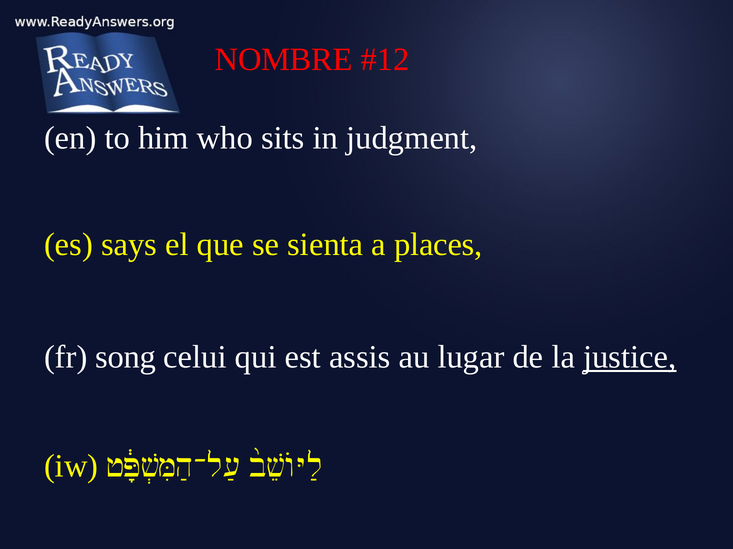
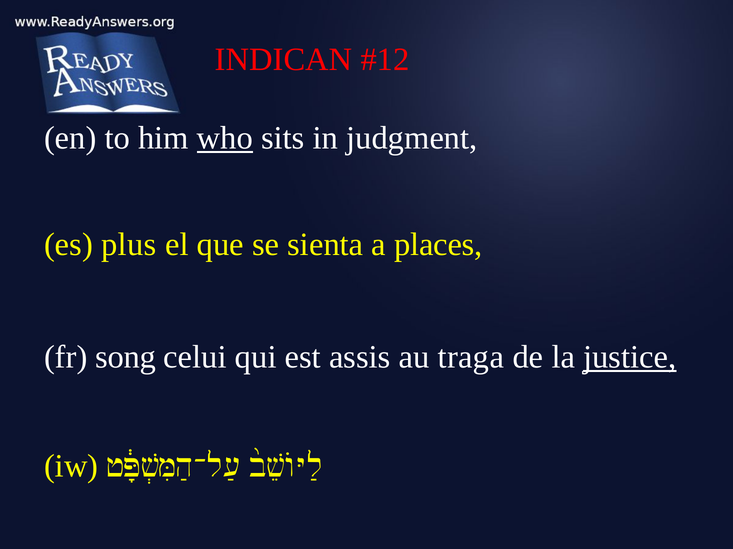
NOMBRE: NOMBRE -> INDICAN (284, 60)
who underline: none -> present (225, 138)
says: says -> plus (129, 245)
lugar: lugar -> traga (471, 358)
